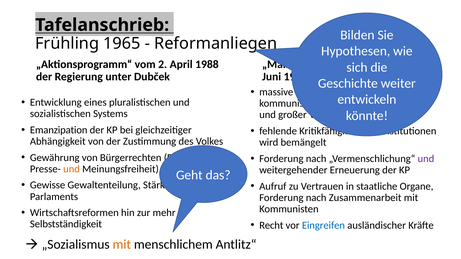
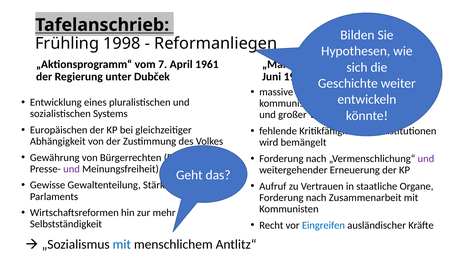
1965: 1965 -> 1998 (122, 43)
2: 2 -> 7 (163, 64)
1988: 1988 -> 1961 (207, 64)
Emanzipation: Emanzipation -> Europäischen (59, 130)
und colour: orange -> purple (72, 169)
mit colour: orange -> blue (122, 245)
